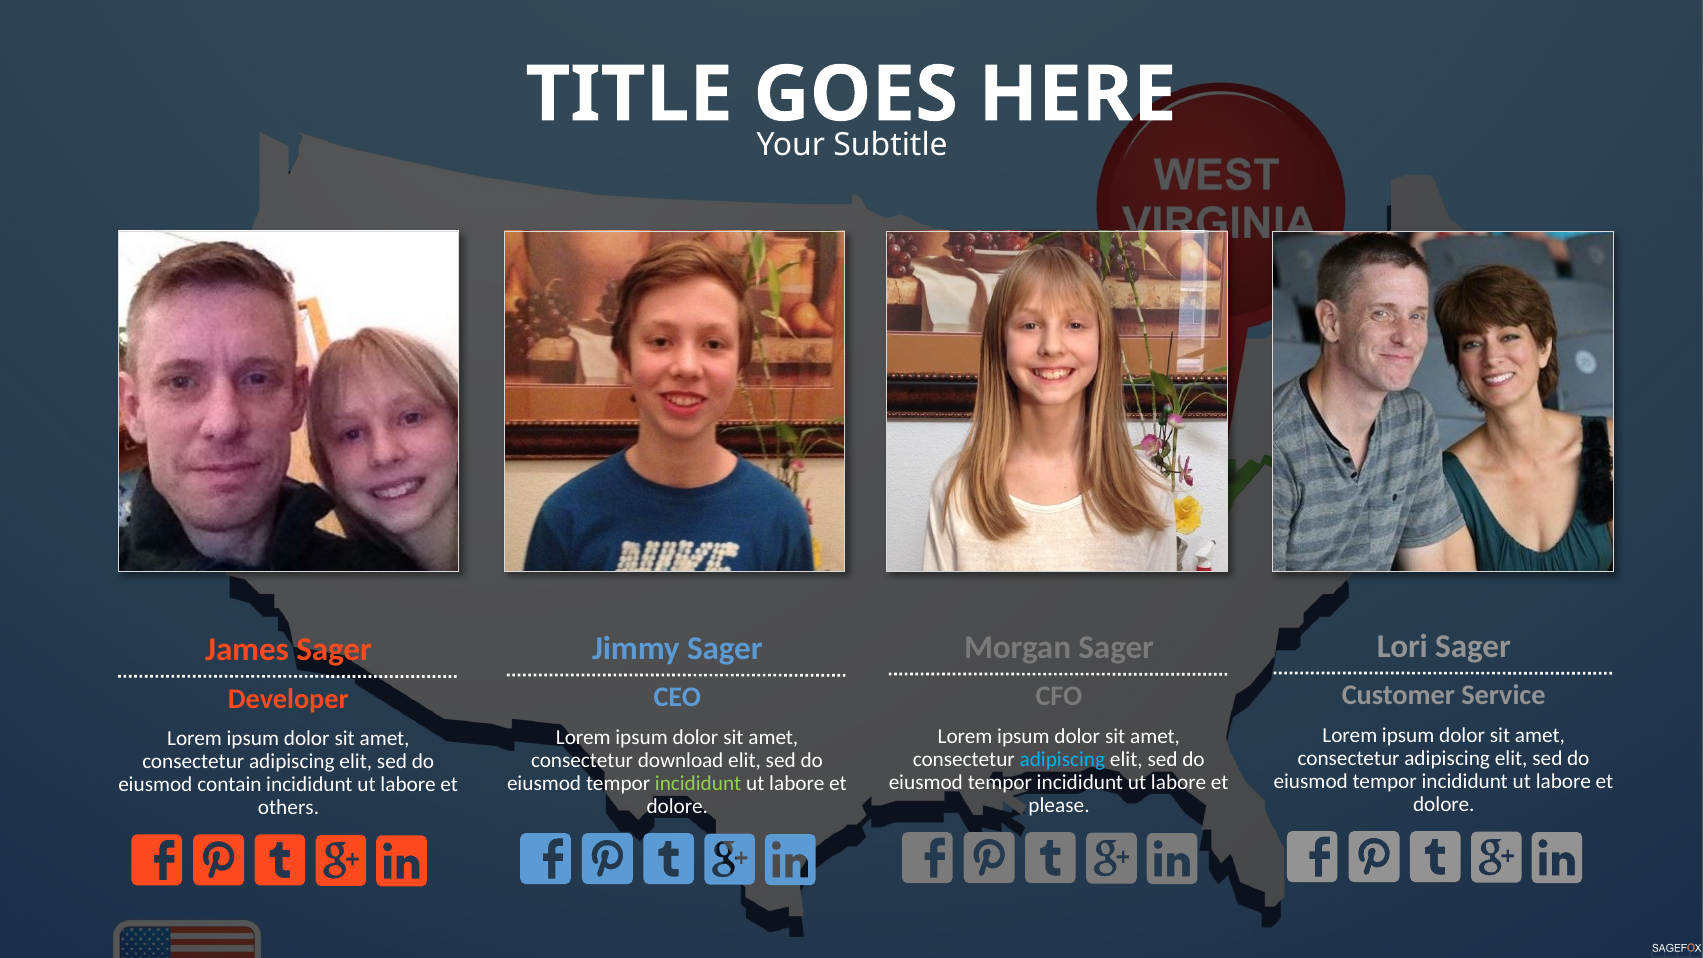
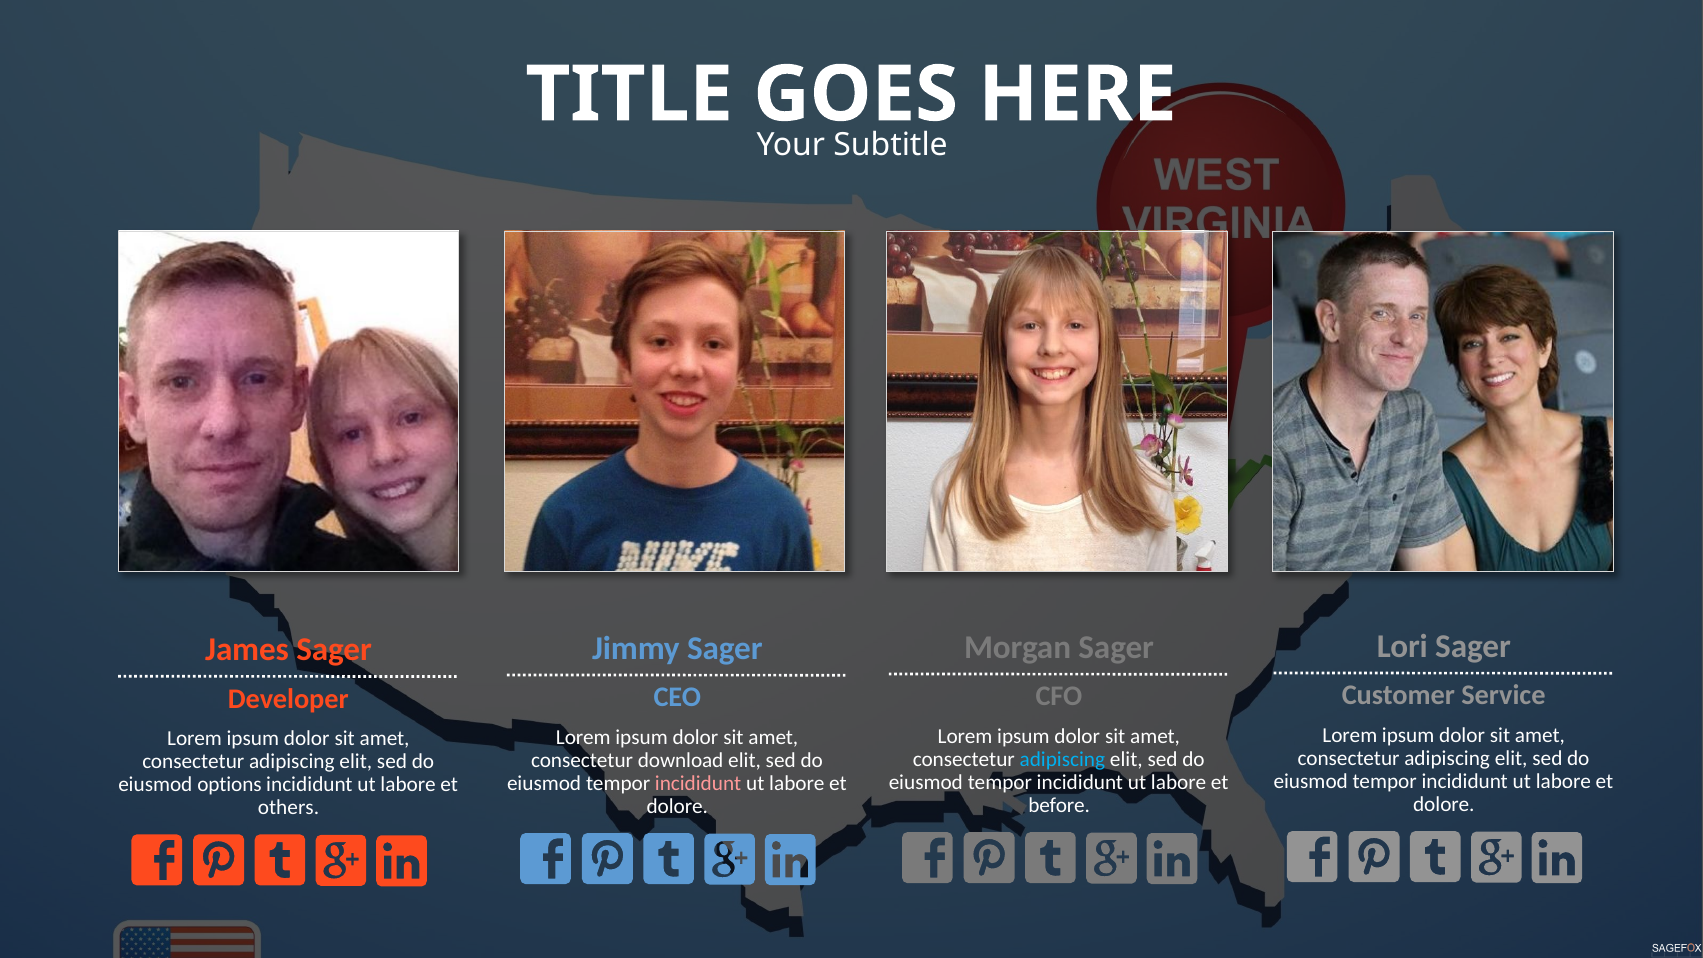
incididunt colour: light green -> pink (698, 784)
contain: contain -> options (229, 785)
please: please -> before (1059, 806)
